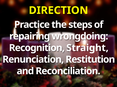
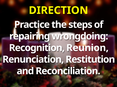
Straight: Straight -> Reunion (87, 48)
